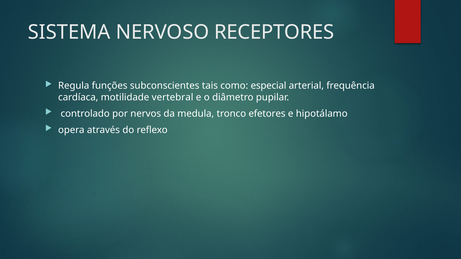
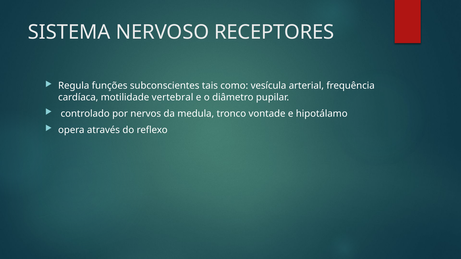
especial: especial -> vesícula (268, 86)
efetores: efetores -> vontade (267, 114)
